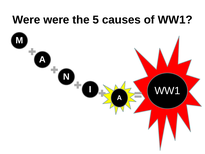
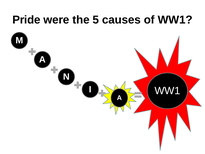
Were: Were -> Pride (26, 20)
